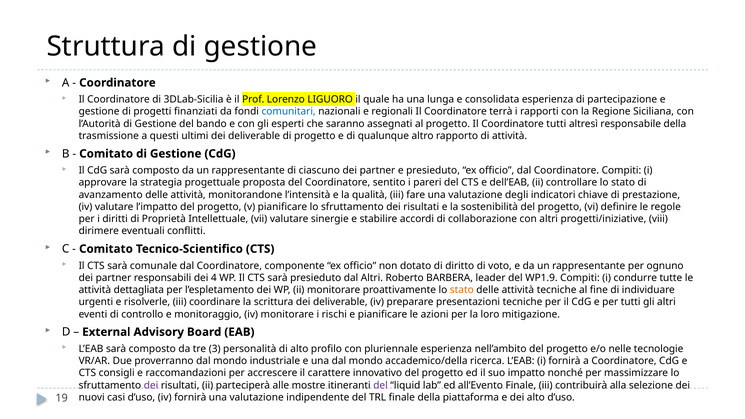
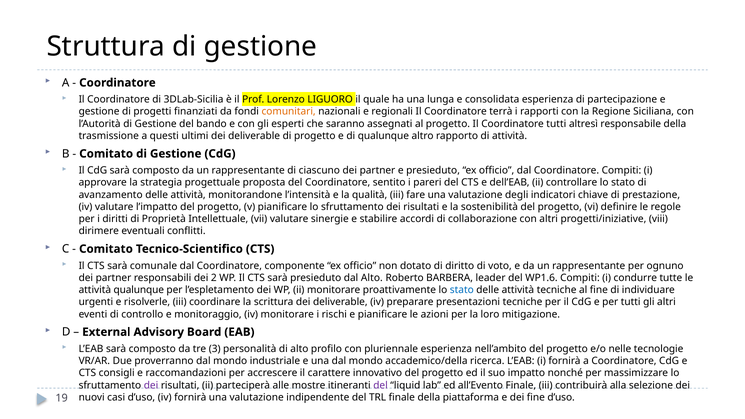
comunitari colour: blue -> orange (289, 112)
4: 4 -> 2 (214, 278)
dal Altri: Altri -> Alto (372, 278)
WP1.9: WP1.9 -> WP1.6 (541, 278)
attività dettagliata: dettagliata -> qualunque (139, 290)
stato colour: orange -> blue (462, 290)
dei alto: alto -> fine (536, 397)
